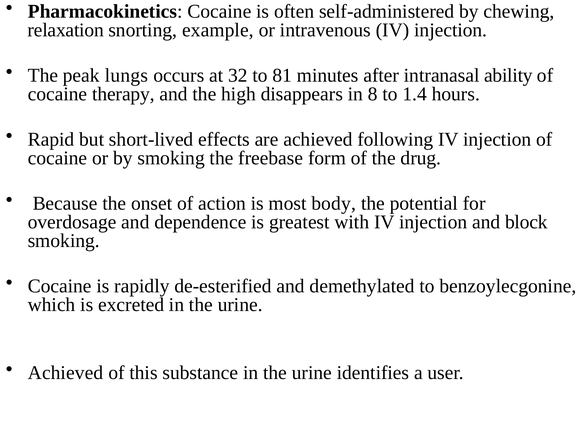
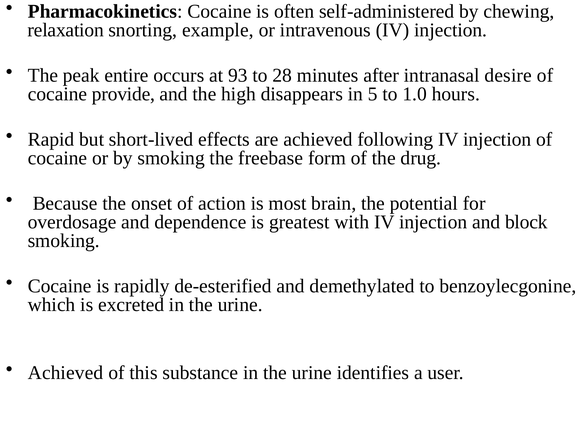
lungs: lungs -> entire (127, 75)
32: 32 -> 93 (238, 75)
81: 81 -> 28 (282, 75)
ability: ability -> desire (508, 75)
therapy: therapy -> provide (123, 94)
8: 8 -> 5 (373, 94)
1.4: 1.4 -> 1.0 (415, 94)
body: body -> brain (334, 203)
